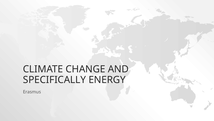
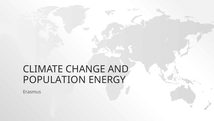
SPECIFICALLY: SPECIFICALLY -> POPULATION (54, 79)
